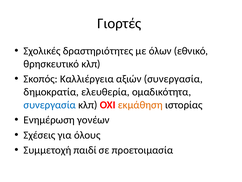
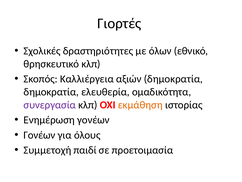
αξιών συνεργασία: συνεργασία -> δημοκρατία (173, 79)
συνεργασία colour: blue -> purple (50, 105)
Σχέσεις: Σχέσεις -> Γονέων (39, 135)
